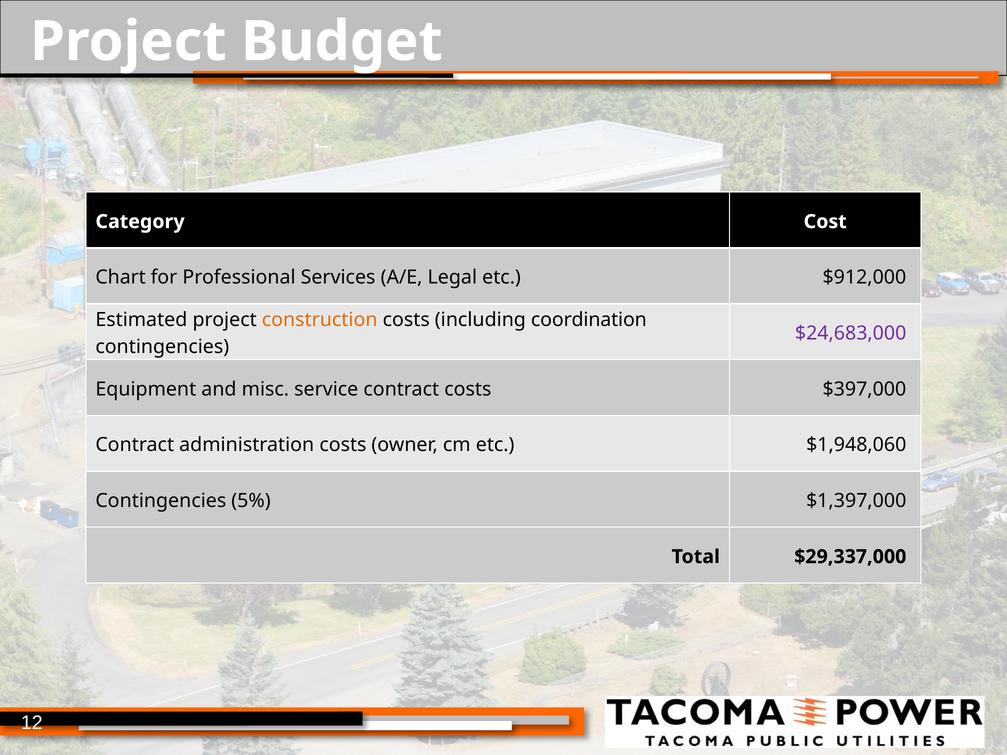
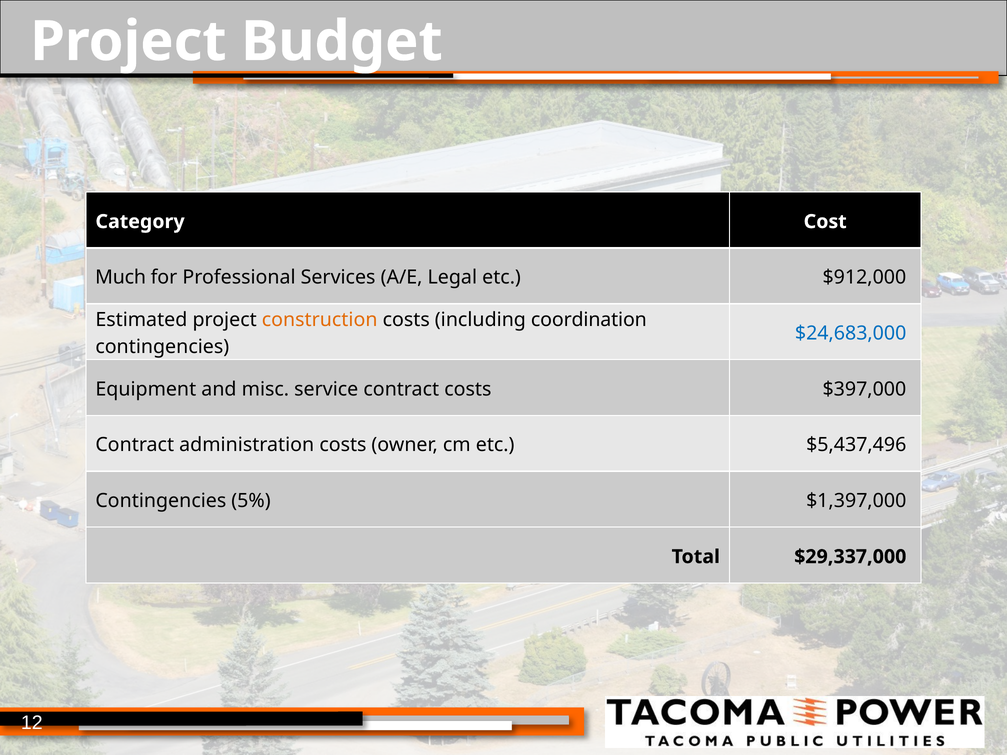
Chart: Chart -> Much (121, 278)
$24,683,000 colour: purple -> blue (851, 333)
$1,948,060: $1,948,060 -> $5,437,496 (856, 445)
